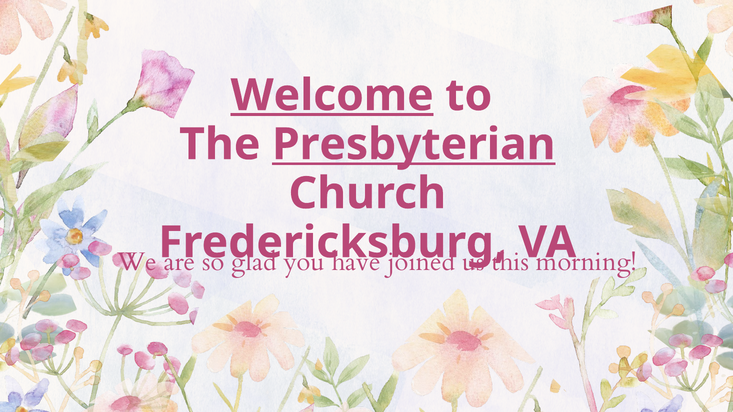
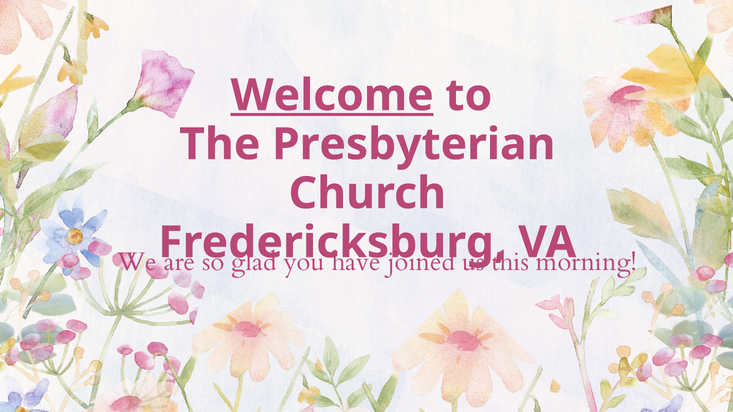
Presbyterian underline: present -> none (414, 145)
